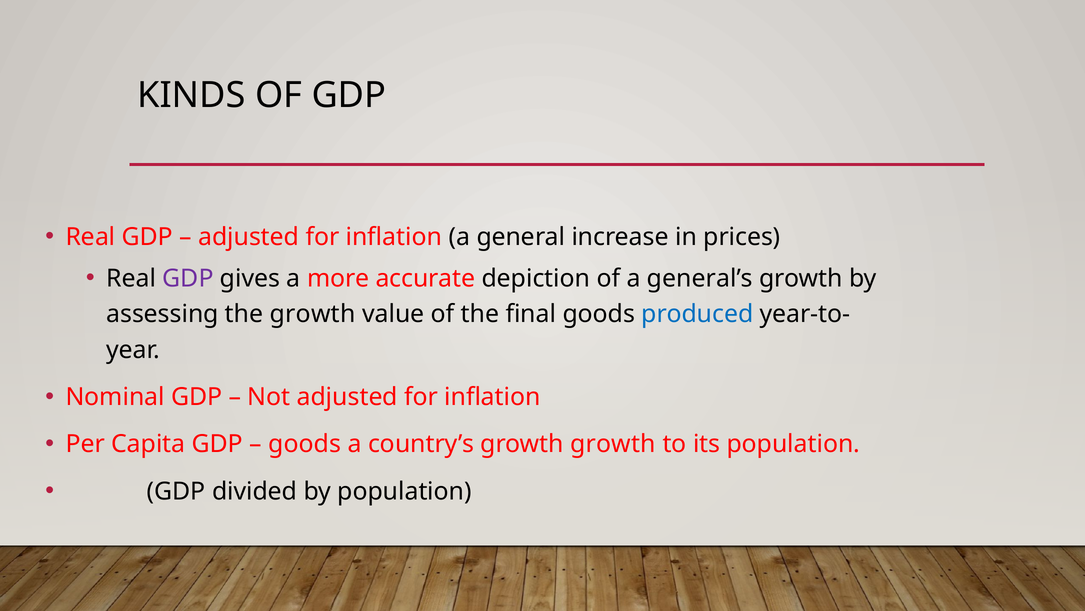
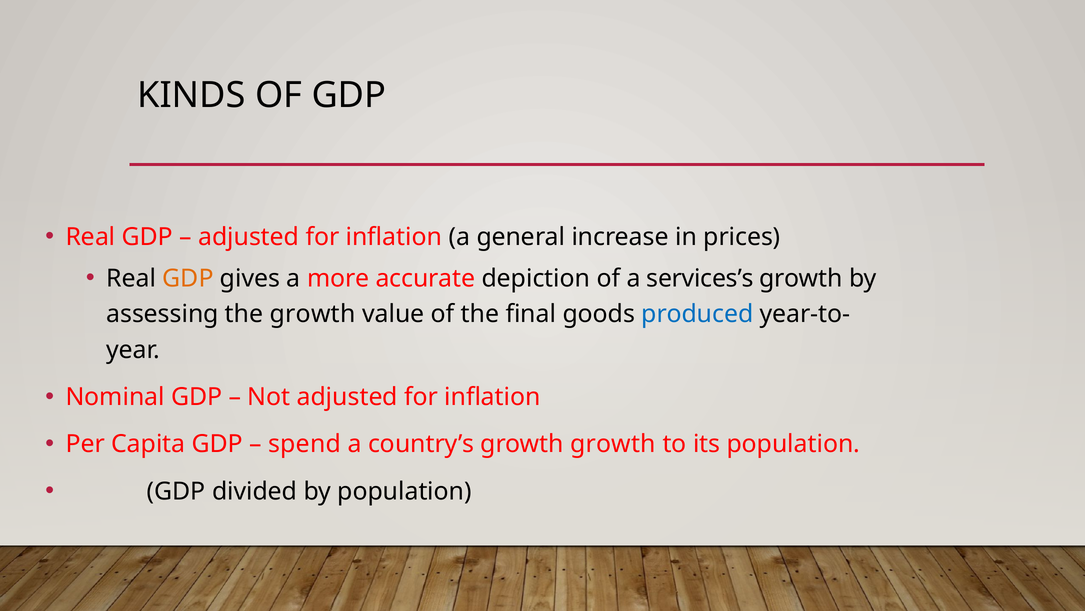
GDP colour: purple -> orange (188, 278)
general’s: general’s -> services’s (700, 278)
goods: goods -> spend (305, 444)
